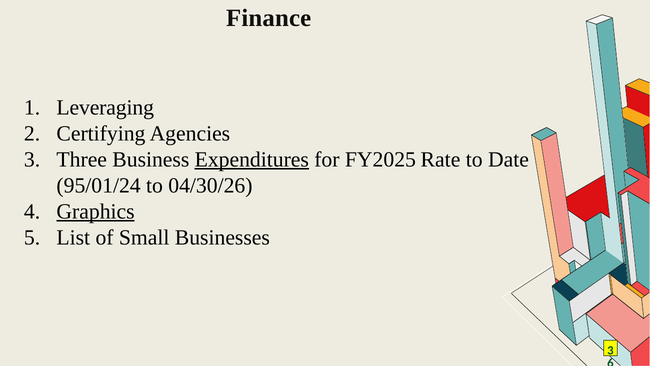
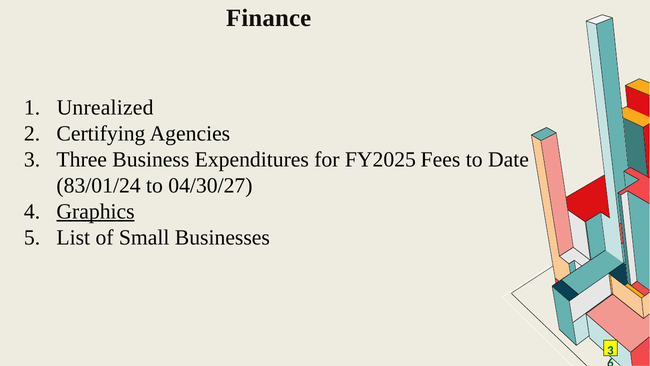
Leveraging: Leveraging -> Unrealized (105, 107)
Expenditures underline: present -> none (252, 159)
Rate: Rate -> Fees (440, 159)
95/01/24: 95/01/24 -> 83/01/24 (99, 185)
04/30/26: 04/30/26 -> 04/30/27 (210, 185)
